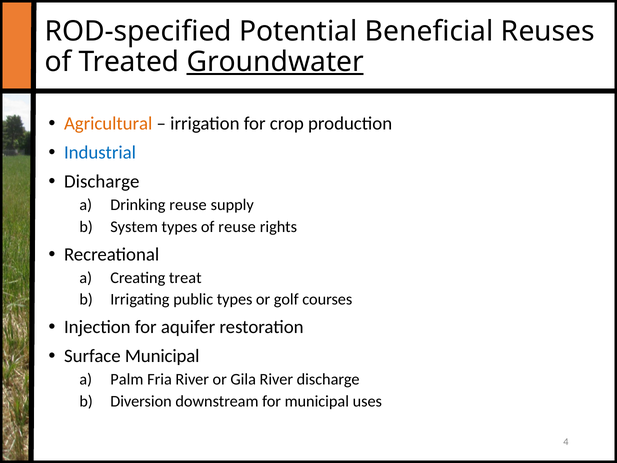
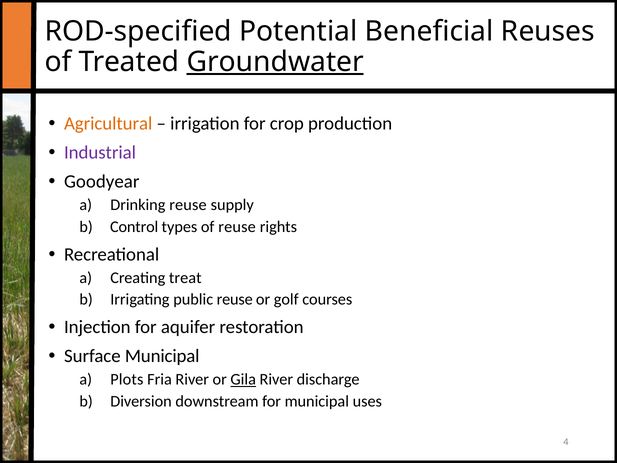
Industrial colour: blue -> purple (100, 153)
Discharge: Discharge -> Goodyear (102, 182)
System: System -> Control (134, 227)
public types: types -> reuse (235, 299)
Palm: Palm -> Plots (127, 379)
Gila underline: none -> present (243, 379)
